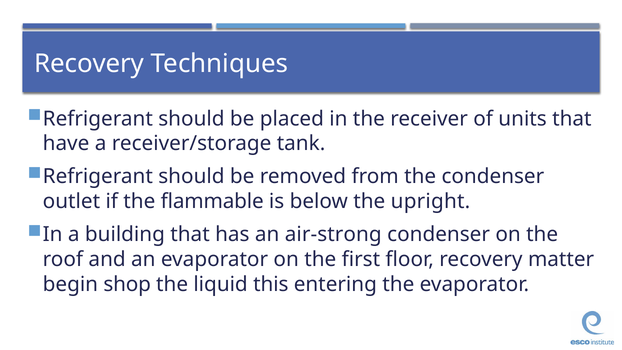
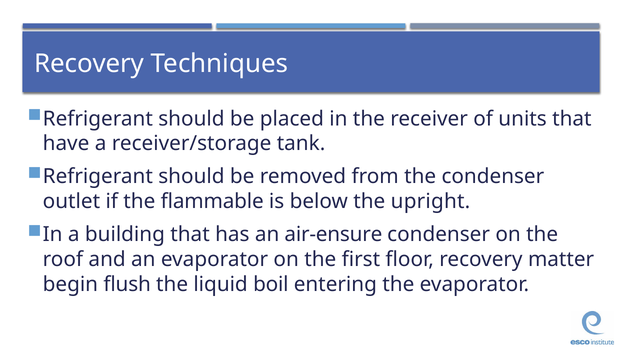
air-strong: air-strong -> air-ensure (333, 234)
shop: shop -> flush (127, 284)
this: this -> boil (271, 284)
